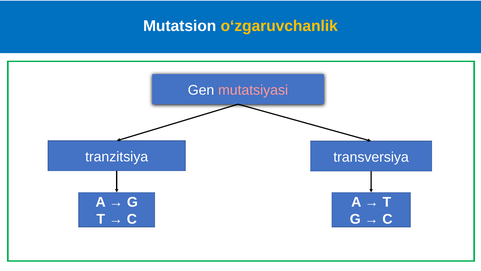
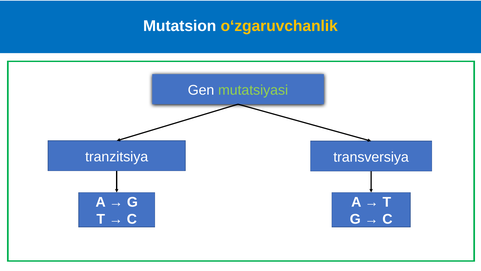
mutatsiyasi colour: pink -> light green (253, 90)
